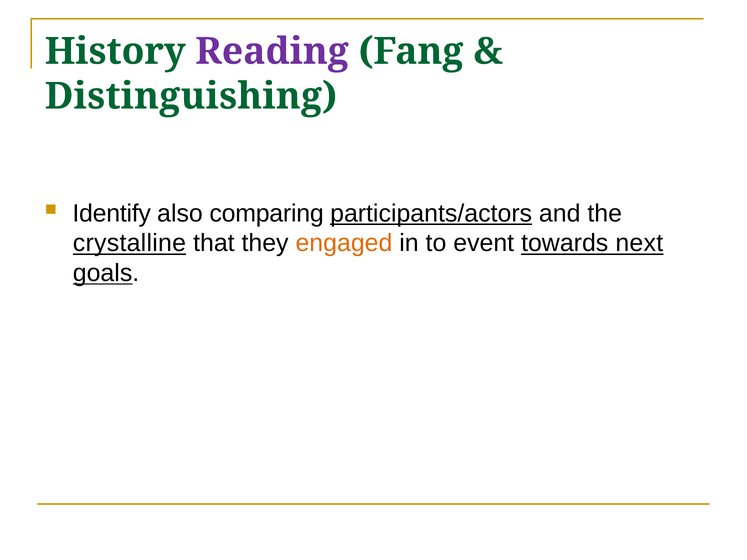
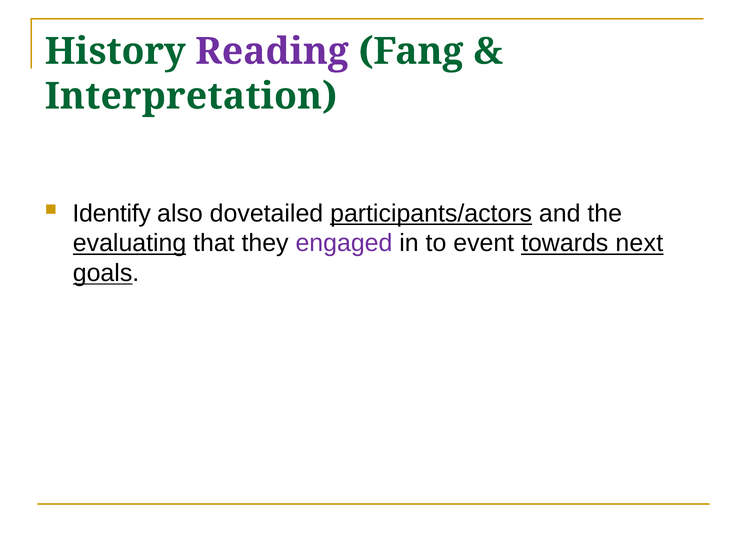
Distinguishing: Distinguishing -> Interpretation (191, 96)
comparing: comparing -> dovetailed (266, 213)
crystalline: crystalline -> evaluating (130, 243)
engaged colour: orange -> purple (344, 243)
